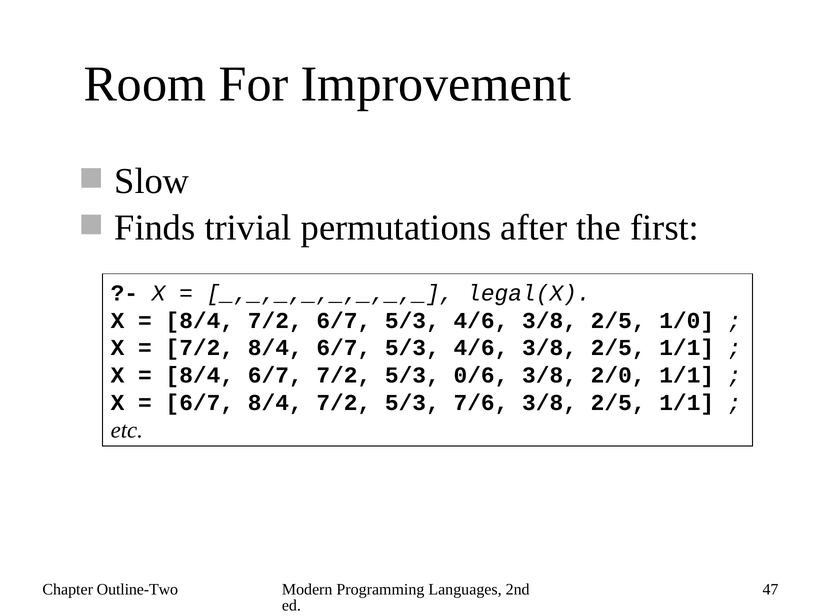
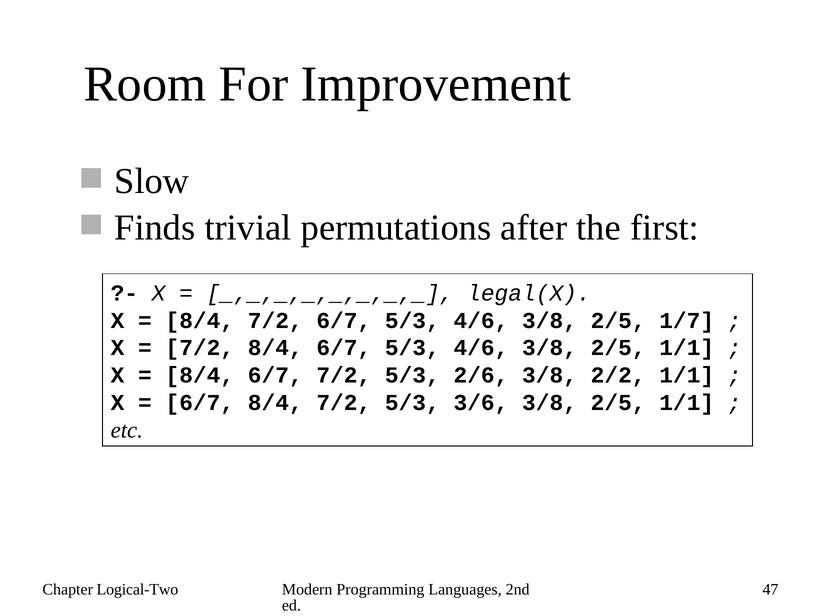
1/0: 1/0 -> 1/7 (687, 320)
0/6: 0/6 -> 2/6 (481, 375)
2/0: 2/0 -> 2/2 (618, 375)
7/6: 7/6 -> 3/6 (481, 402)
Outline-Two: Outline-Two -> Logical-Two (137, 589)
